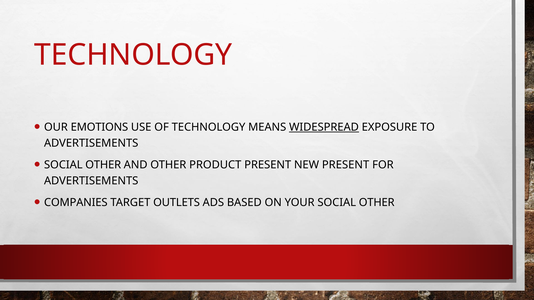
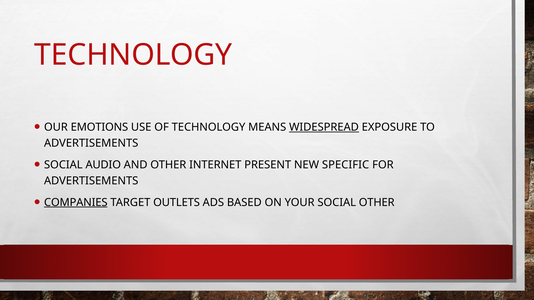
OTHER: OTHER -> AUDIO (103, 165)
PRODUCT: PRODUCT -> INTERNET (215, 165)
NEW PRESENT: PRESENT -> SPECIFIC (346, 165)
COMPANIES underline: none -> present (76, 203)
